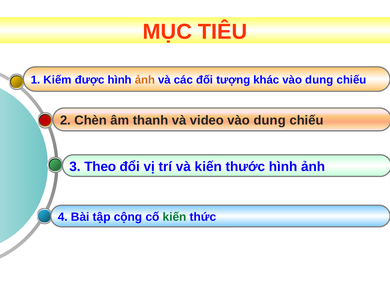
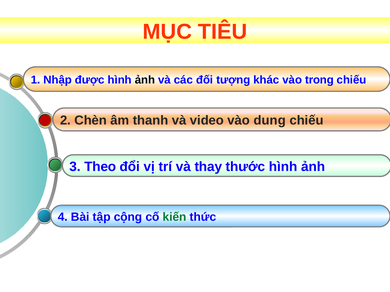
Kiếm: Kiếm -> Nhập (58, 80)
ảnh colour: orange -> black (145, 80)
khác vào dung: dung -> trong (319, 80)
và kiến: kiến -> thay (208, 167)
